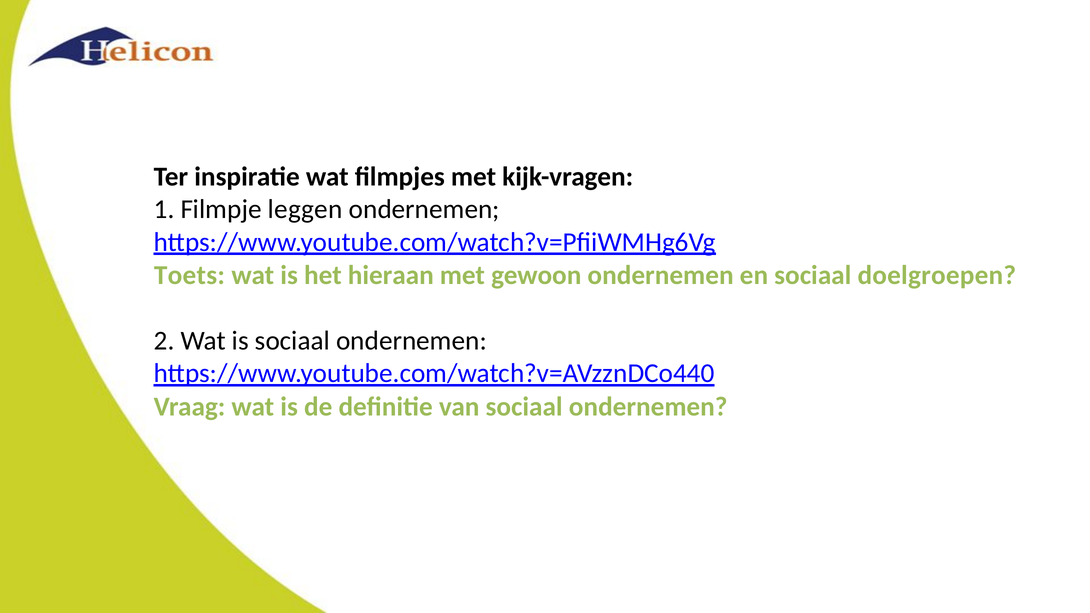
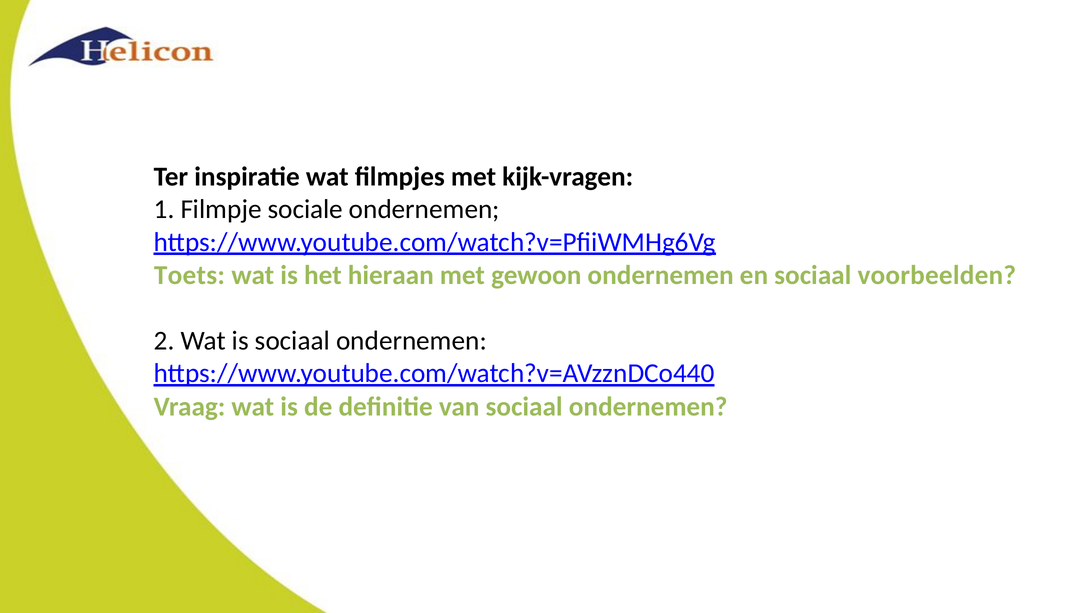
leggen: leggen -> sociale (305, 210)
doelgroepen: doelgroepen -> voorbeelden (937, 275)
